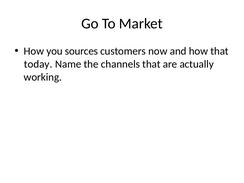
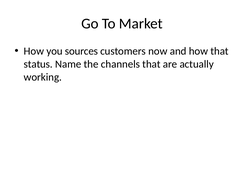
today: today -> status (38, 64)
